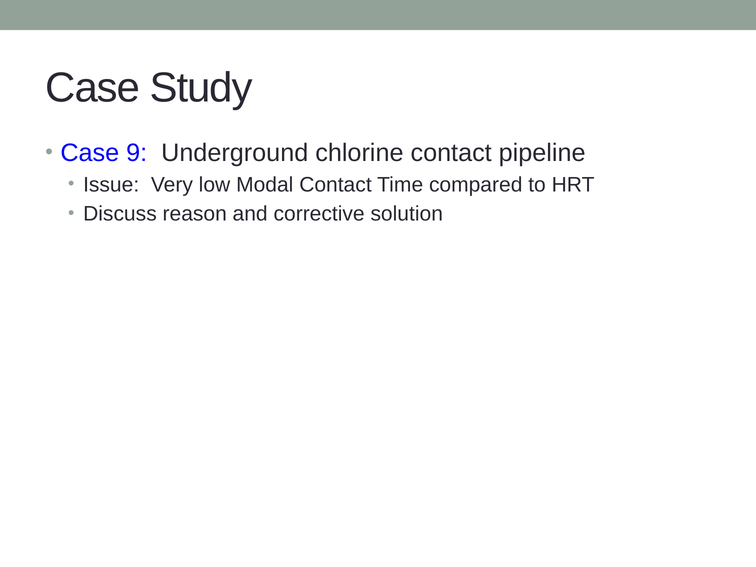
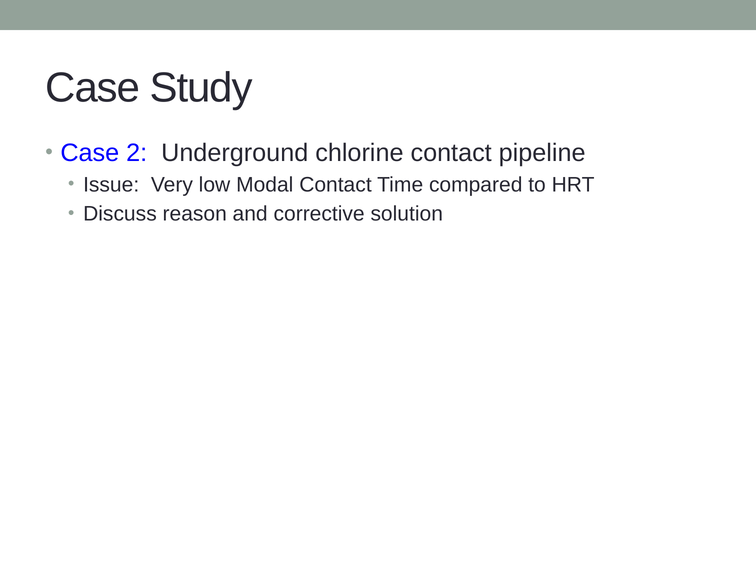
9: 9 -> 2 (137, 153)
